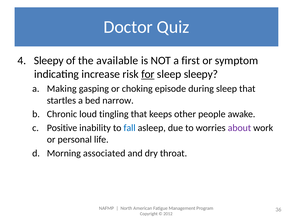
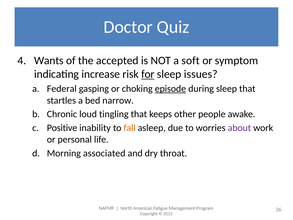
Sleepy: Sleepy -> Wants (49, 60)
available: available -> accepted (117, 60)
first: first -> soft (191, 60)
sleep sleepy: sleepy -> issues (201, 74)
Making: Making -> Federal (62, 89)
episode underline: none -> present (170, 89)
fall colour: blue -> orange (130, 128)
